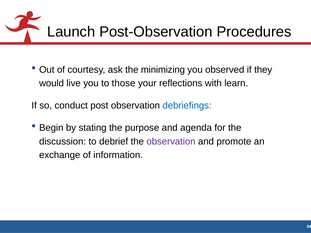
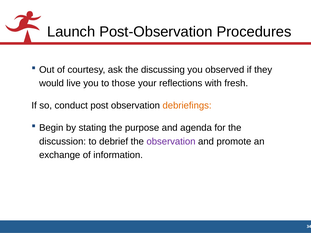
minimizing: minimizing -> discussing (163, 70)
learn: learn -> fresh (236, 83)
debriefings colour: blue -> orange (187, 106)
